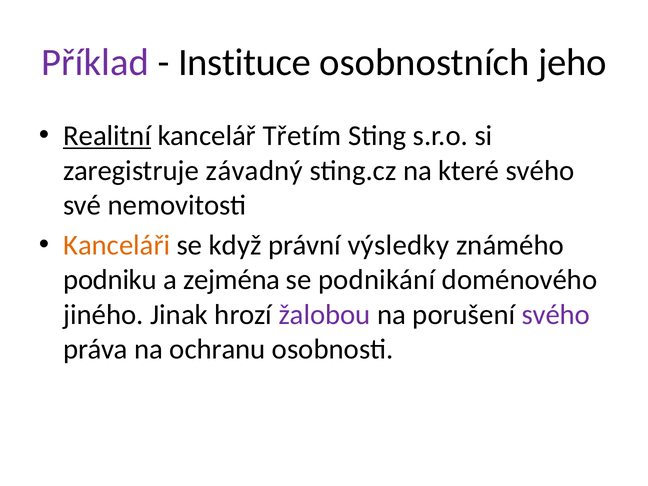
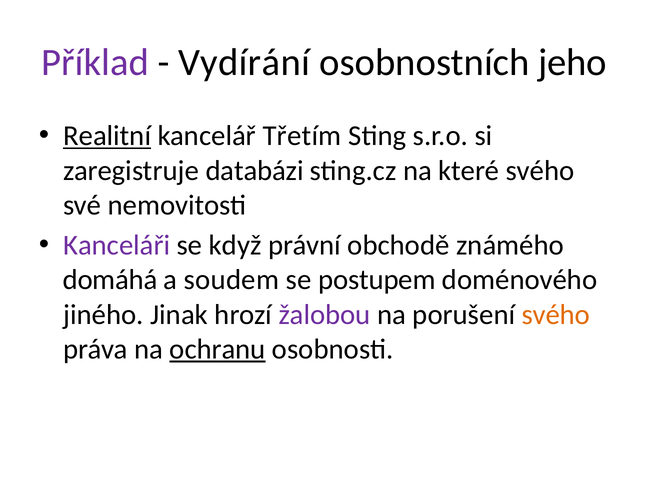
Instituce: Instituce -> Vydírání (244, 63)
závadný: závadný -> databázi (255, 171)
Kanceláři colour: orange -> purple (117, 245)
výsledky: výsledky -> obchodě (398, 245)
podniku: podniku -> domáhá (110, 280)
zejména: zejména -> soudem (231, 280)
podnikání: podnikání -> postupem (377, 280)
svého colour: purple -> orange (556, 315)
ochranu underline: none -> present (217, 349)
